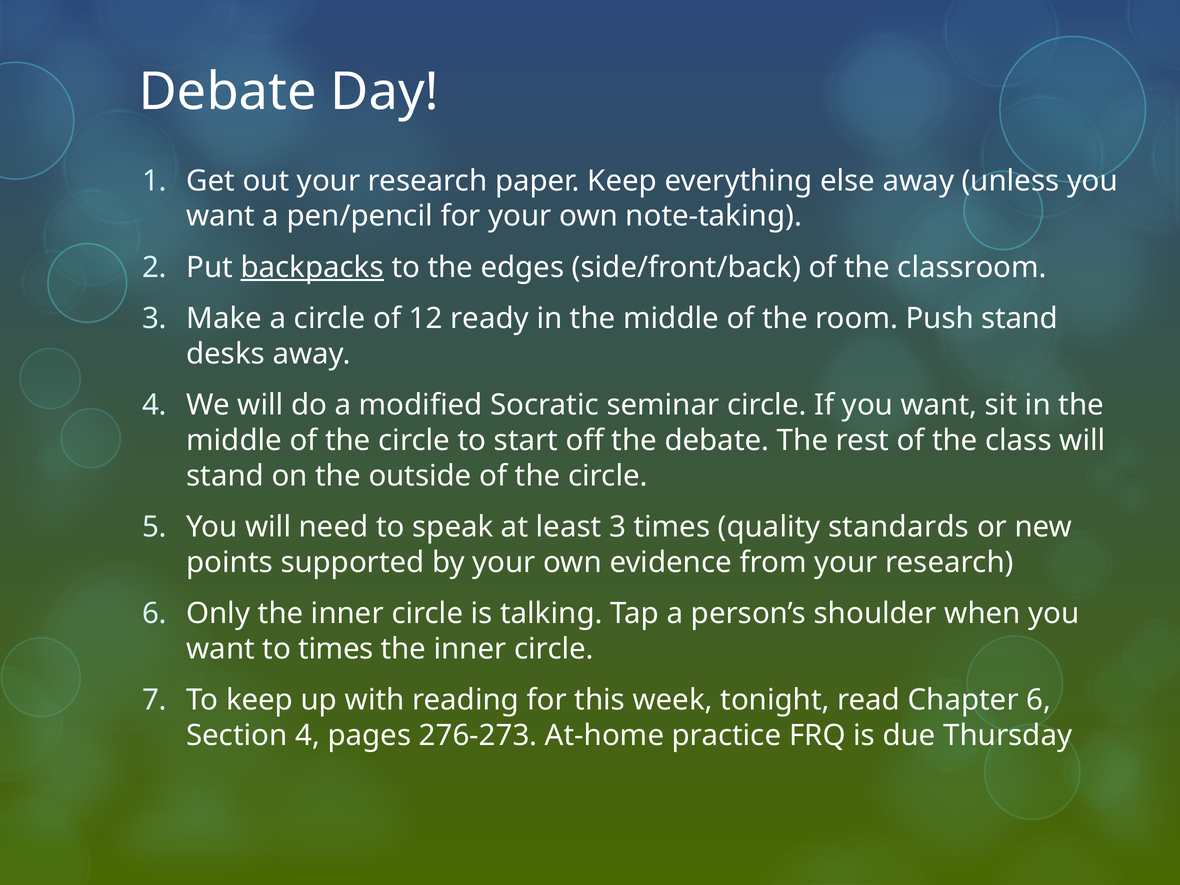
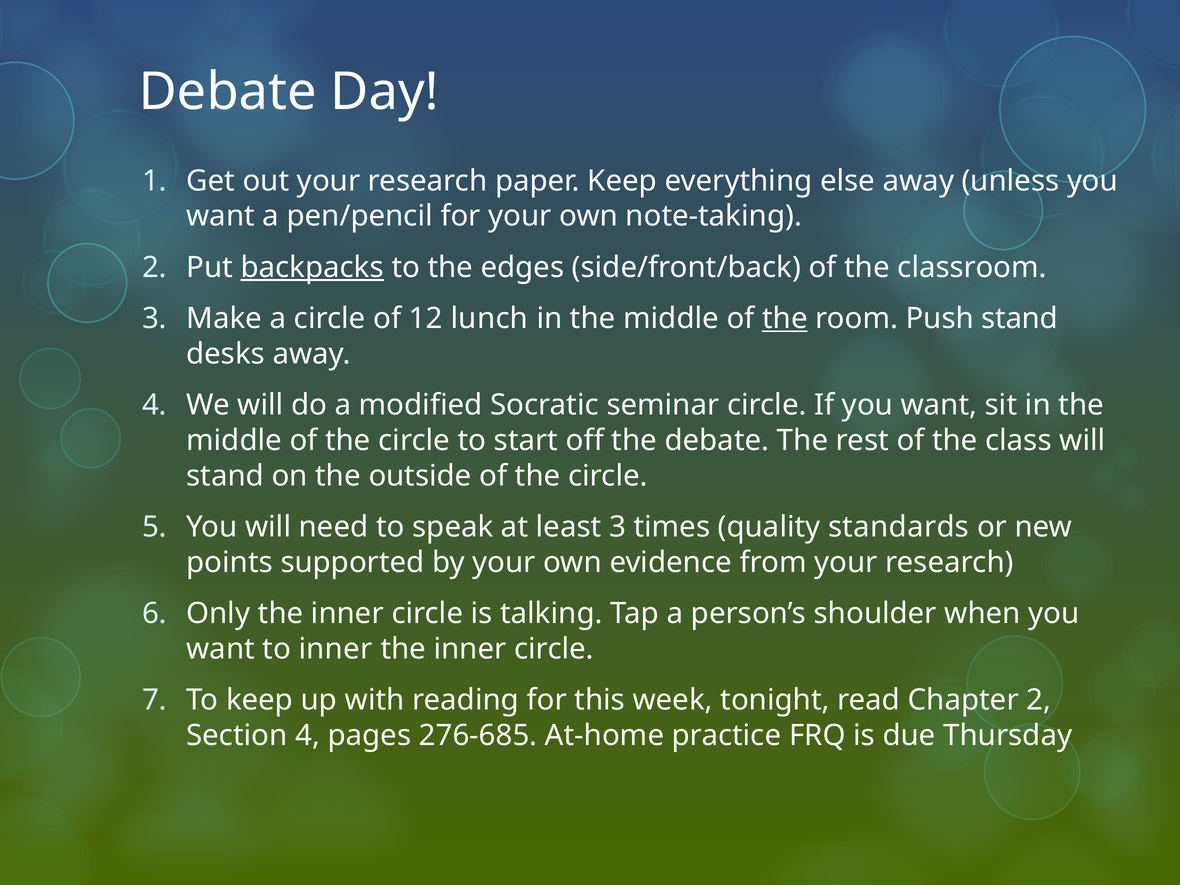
ready: ready -> lunch (489, 318)
the underline: none -> present (785, 318)
to times: times -> inner (336, 649)
Chapter 6: 6 -> 2 (1039, 700)
276-273: 276-273 -> 276-685 (478, 735)
